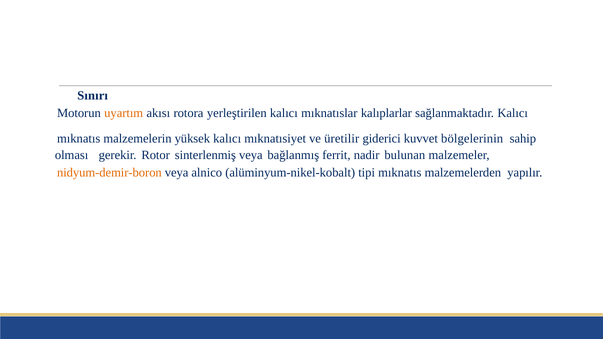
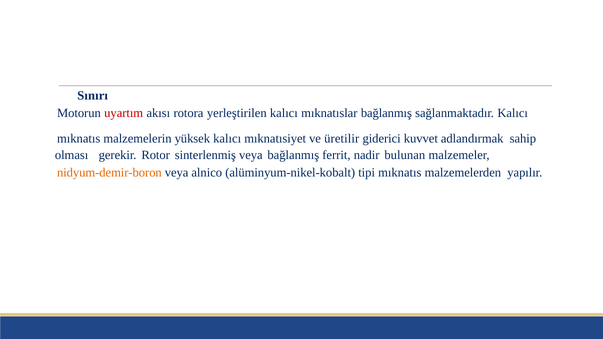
uyartım colour: orange -> red (124, 113)
mıknatıslar kalıplarlar: kalıplarlar -> bağlanmış (386, 113)
bölgelerinin: bölgelerinin -> adlandırmak (472, 139)
